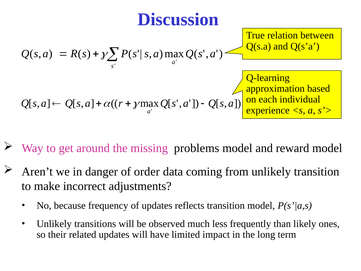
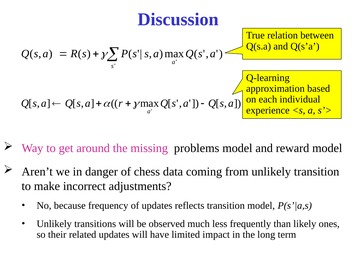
order: order -> chess (147, 172)
